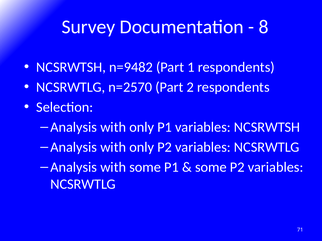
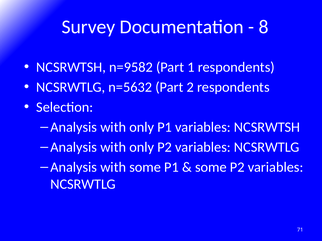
n=9482: n=9482 -> n=9582 (131, 67)
n=2570: n=2570 -> n=5632 (130, 87)
